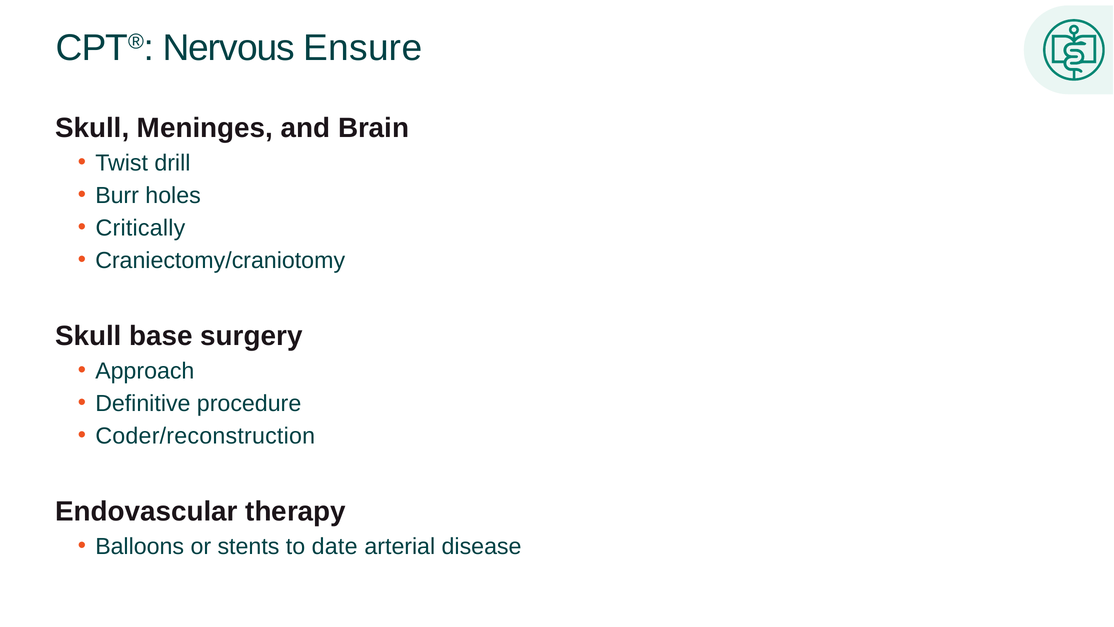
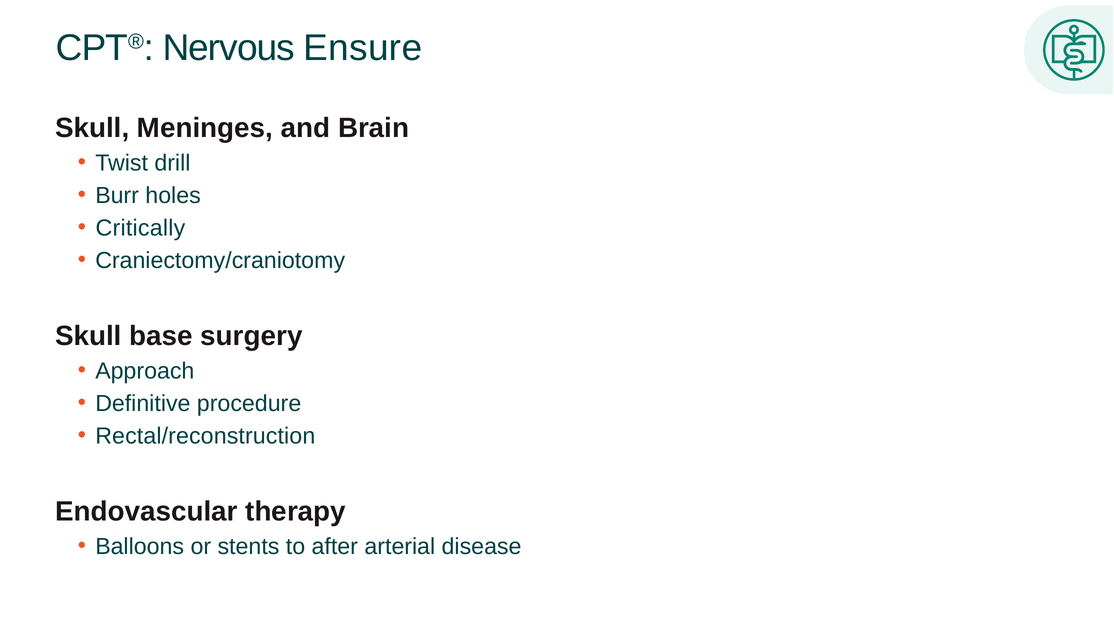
Coder/reconstruction: Coder/reconstruction -> Rectal/reconstruction (205, 436)
date: date -> after (335, 546)
